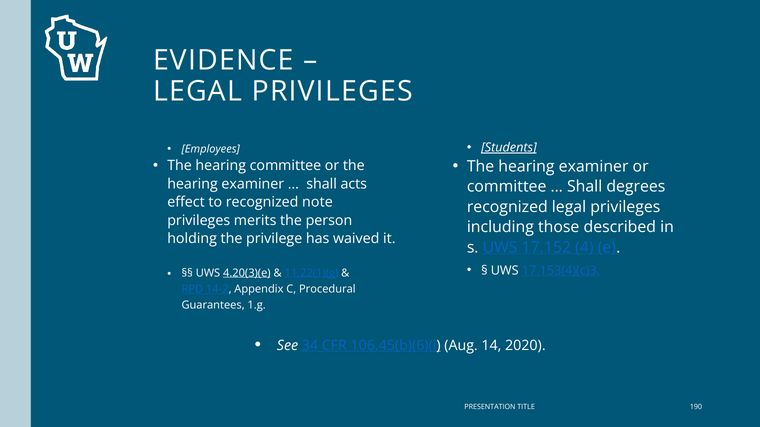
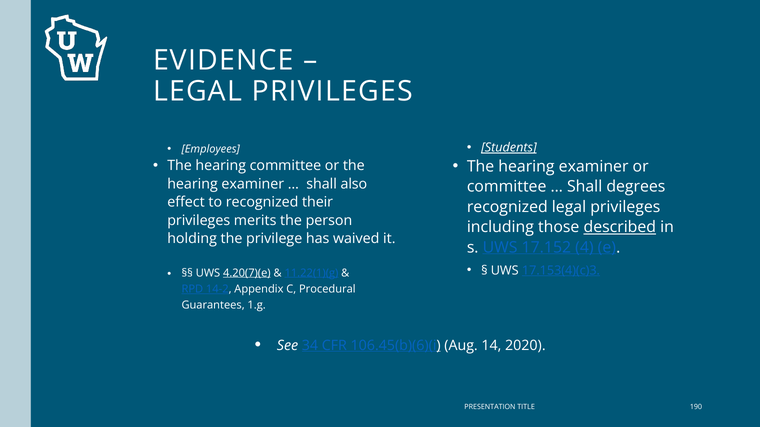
acts: acts -> also (354, 184)
note: note -> their (318, 202)
described underline: none -> present (620, 228)
4.20(3)(e: 4.20(3)(e -> 4.20(7)(e (247, 273)
